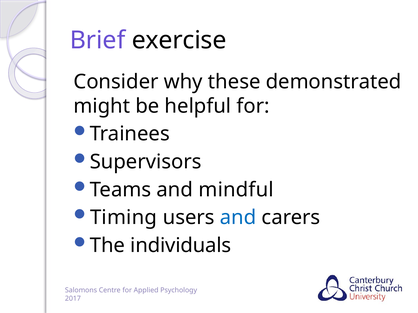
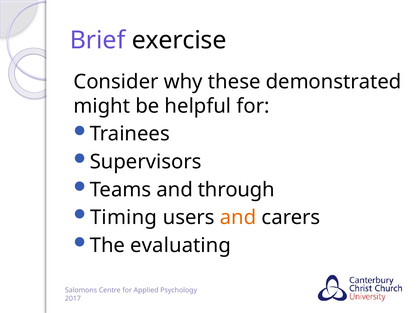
mindful: mindful -> through (236, 190)
and colour: blue -> orange (238, 218)
individuals: individuals -> evaluating (181, 246)
